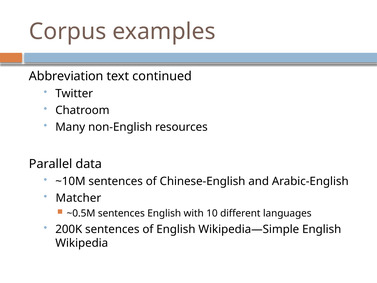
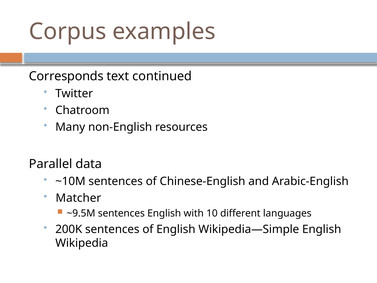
Abbreviation: Abbreviation -> Corresponds (66, 76)
~0.5M: ~0.5M -> ~9.5M (81, 213)
